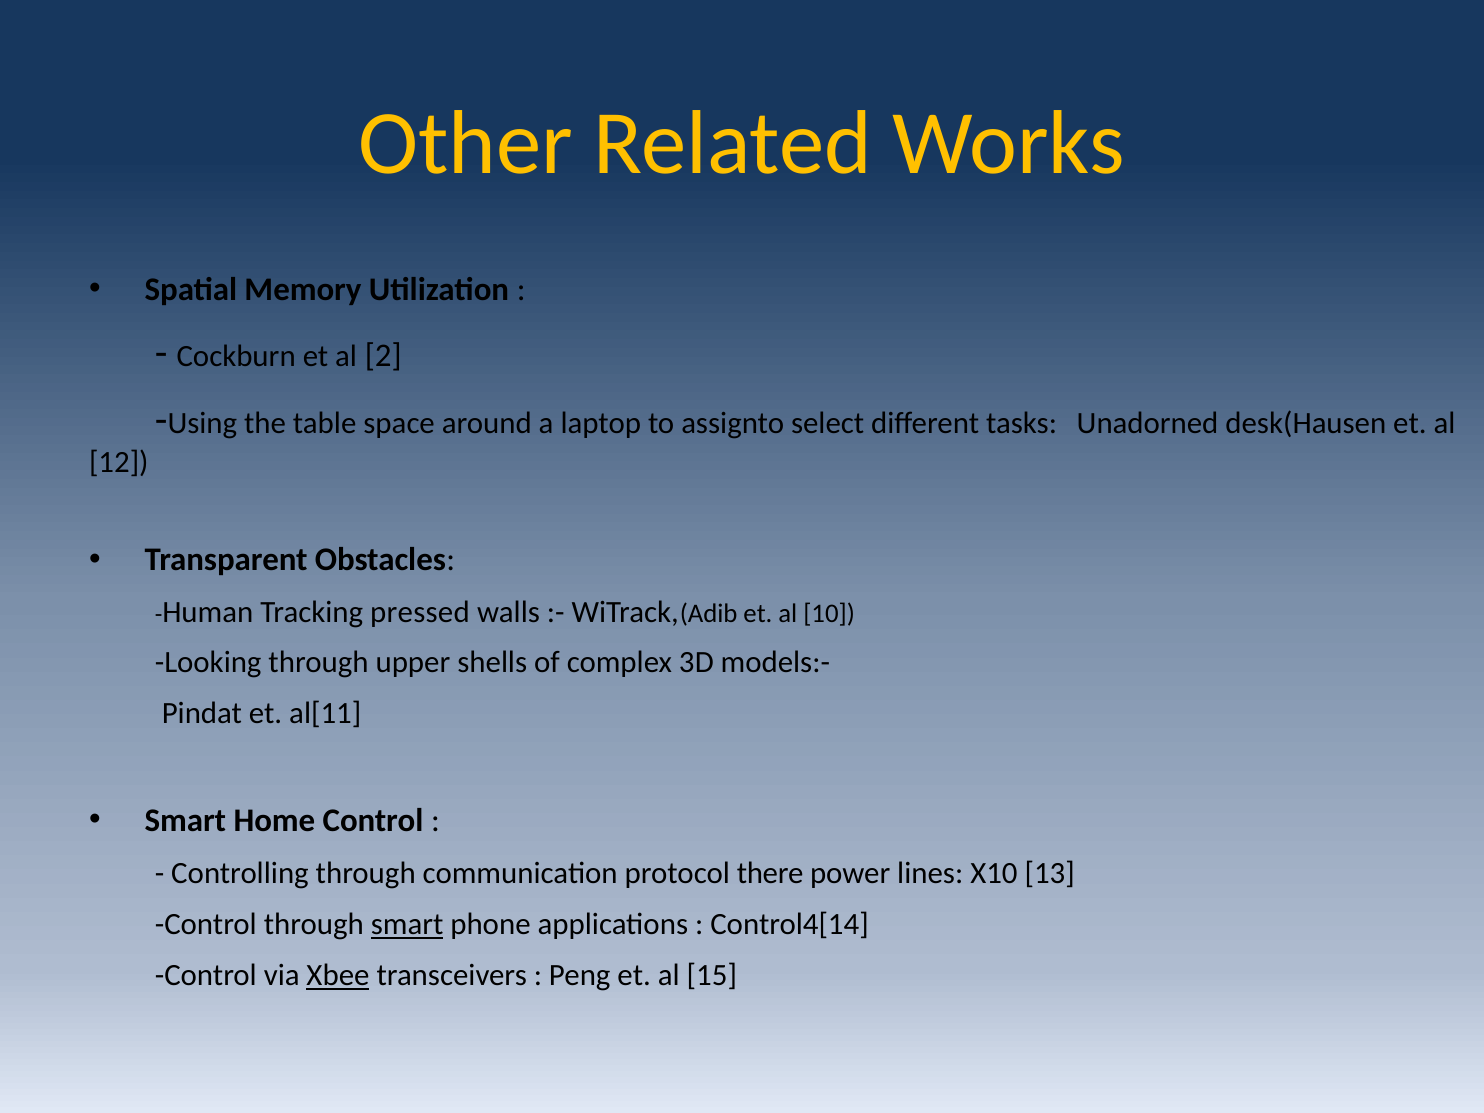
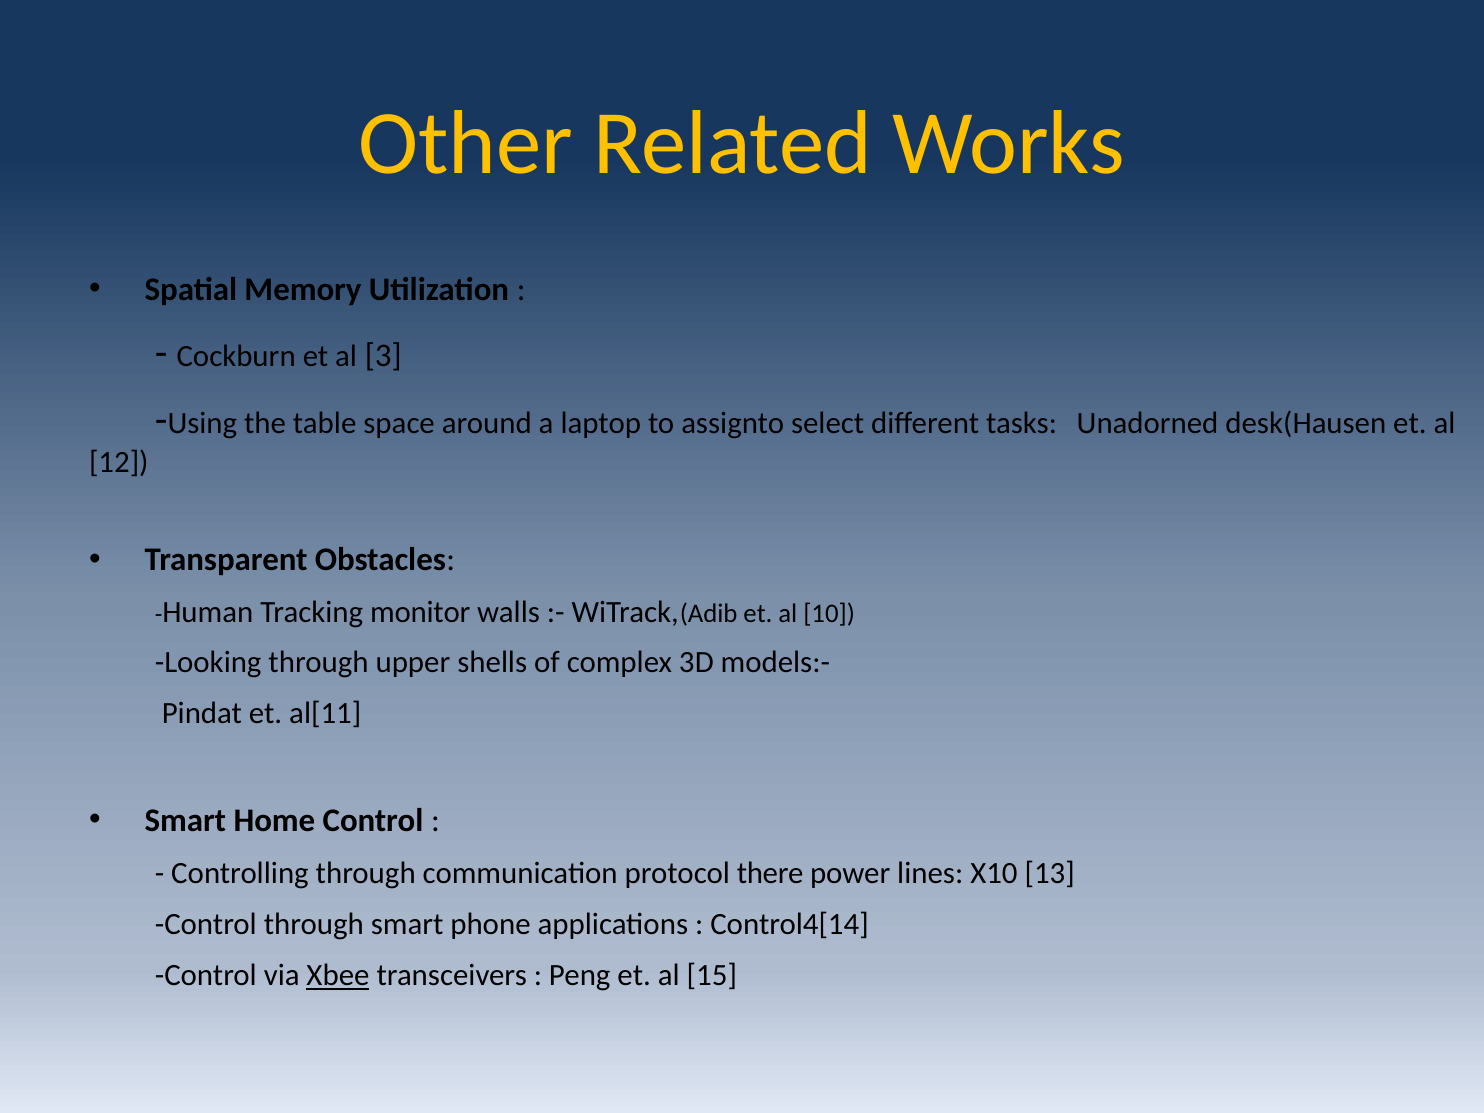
2: 2 -> 3 (383, 355)
pressed: pressed -> monitor (420, 612)
smart underline: present -> none (407, 924)
